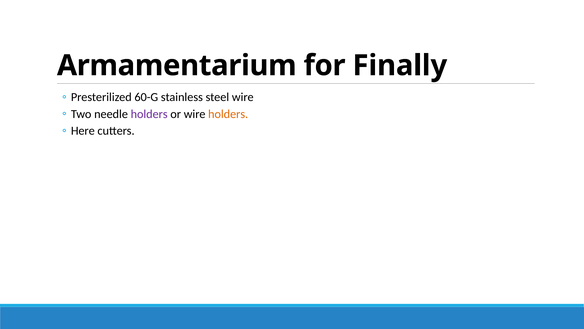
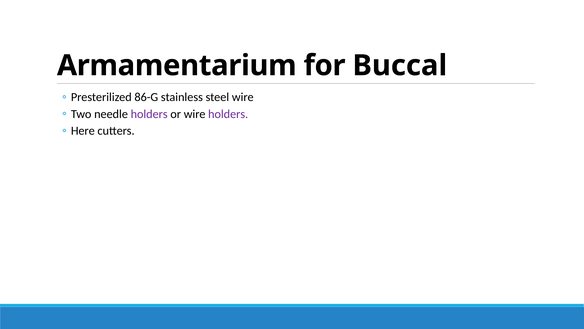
Finally: Finally -> Buccal (400, 65)
60-G: 60-G -> 86-G (146, 97)
holders colour: orange -> purple (228, 114)
